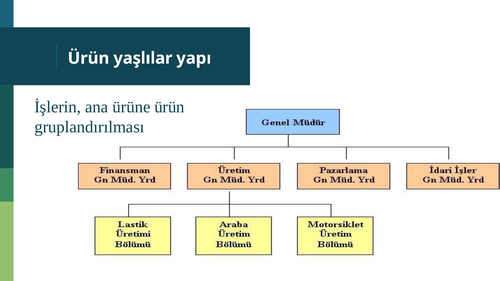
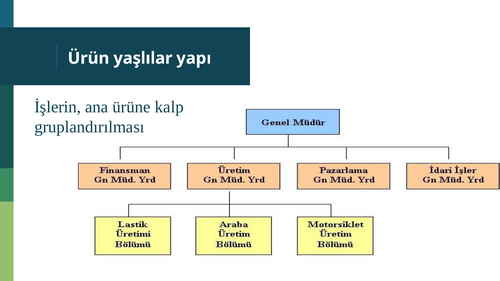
ürüne ürün: ürün -> kalp (169, 107)
